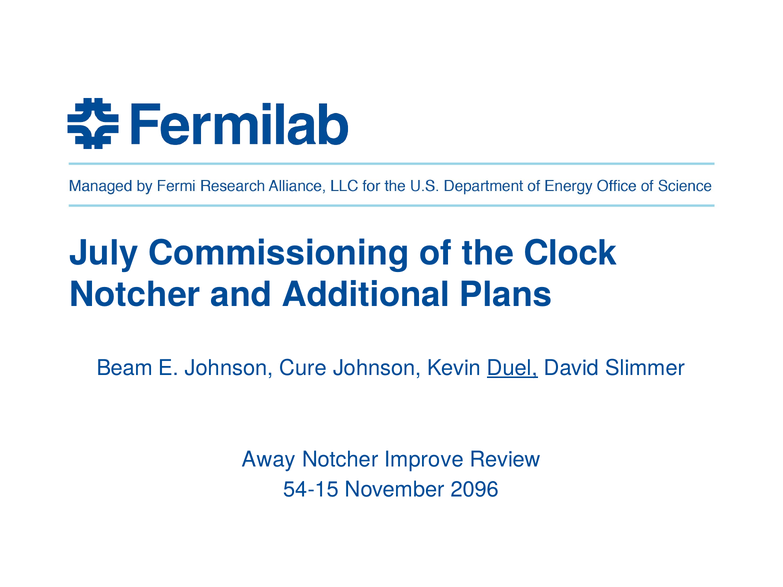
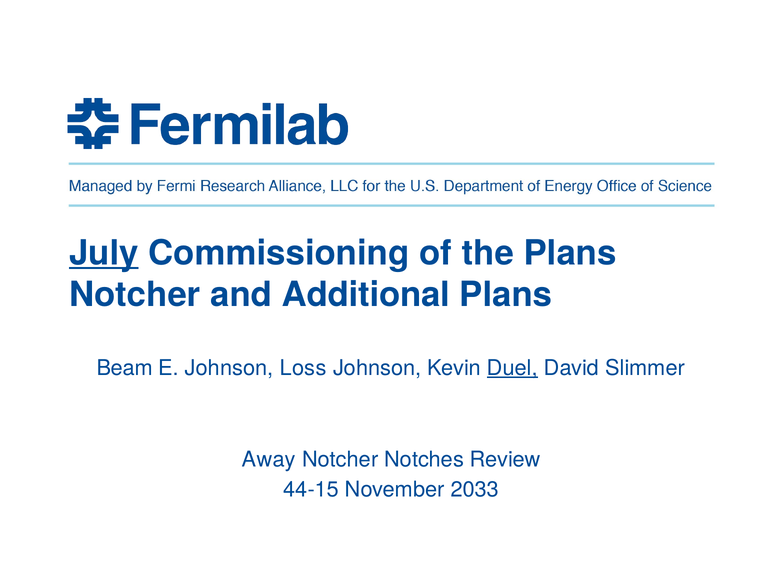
July underline: none -> present (104, 253)
the Clock: Clock -> Plans (570, 253)
Cure: Cure -> Loss (303, 368)
Improve: Improve -> Notches (424, 460)
54-15: 54-15 -> 44-15 (311, 490)
2096: 2096 -> 2033 (475, 490)
